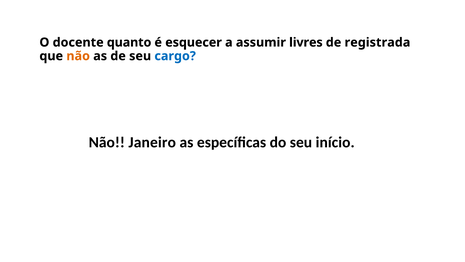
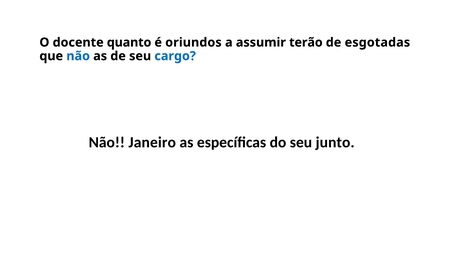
esquecer: esquecer -> oriundos (193, 42)
livres: livres -> terão (306, 42)
registrada: registrada -> esgotadas (377, 42)
não colour: orange -> blue (78, 56)
início: início -> junto (335, 142)
